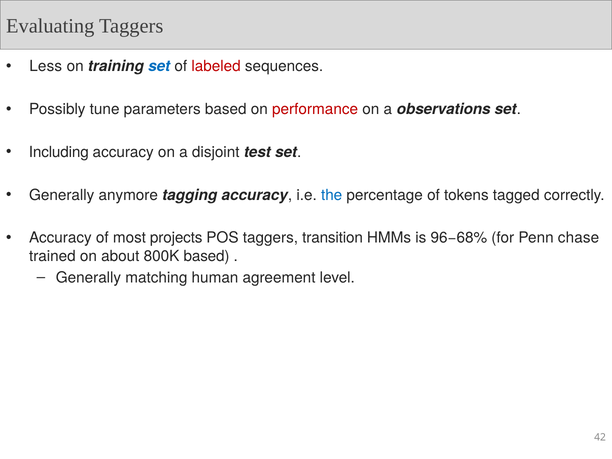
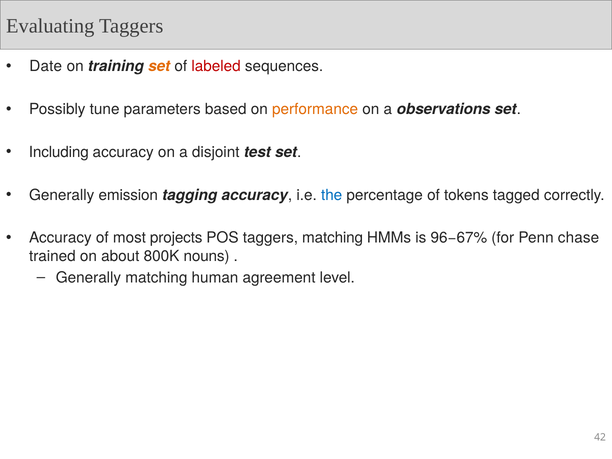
Less: Less -> Date (46, 66)
set colour: blue -> orange (159, 66)
performance colour: red -> orange (315, 109)
anymore: anymore -> emission (128, 195)
taggers transition: transition -> matching (333, 238)
96−68%: 96−68% -> 96−67% (459, 238)
800K based: based -> nouns (207, 256)
